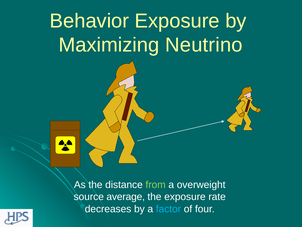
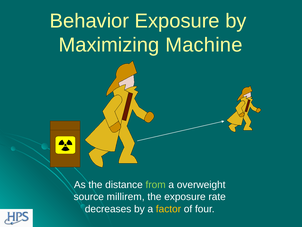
Neutrino: Neutrino -> Machine (204, 45)
average: average -> millirem (126, 196)
factor colour: light blue -> yellow (168, 209)
